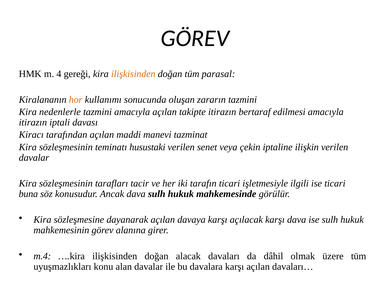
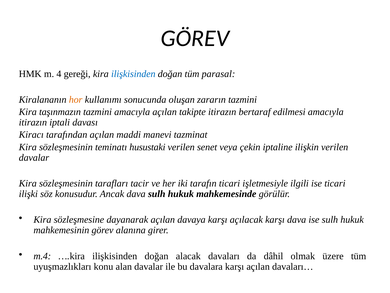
ilişkisinden colour: orange -> blue (133, 74)
nedenlerle: nedenlerle -> taşınmazın (60, 112)
buna: buna -> ilişki (28, 194)
